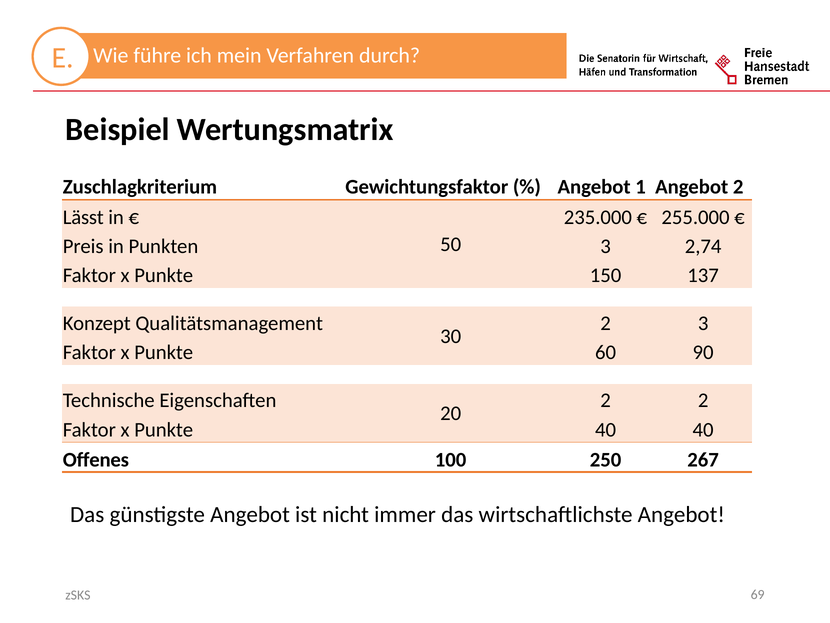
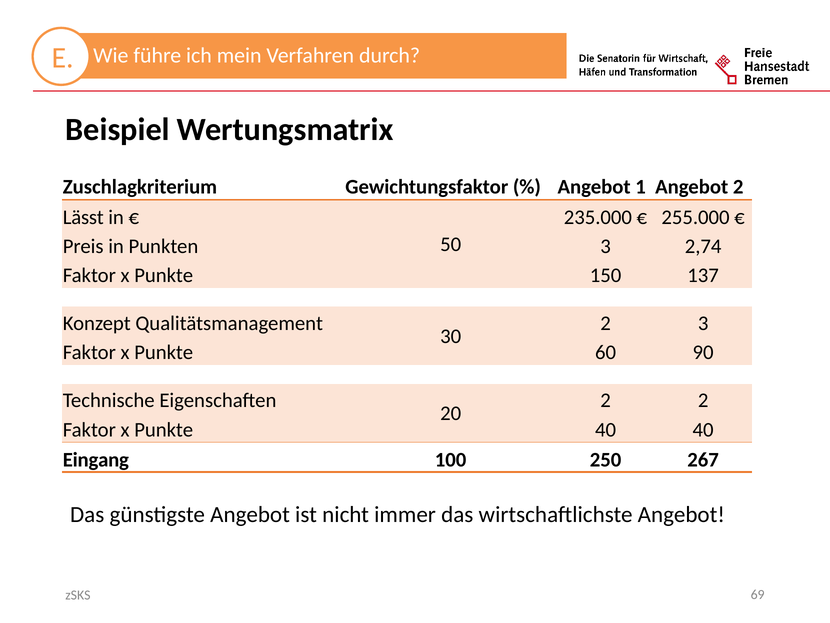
Offenes: Offenes -> Eingang (96, 459)
